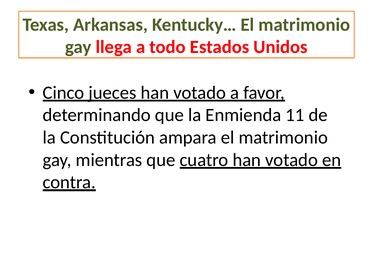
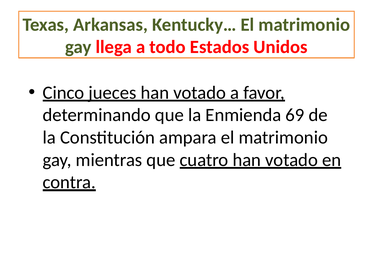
11: 11 -> 69 (295, 115)
